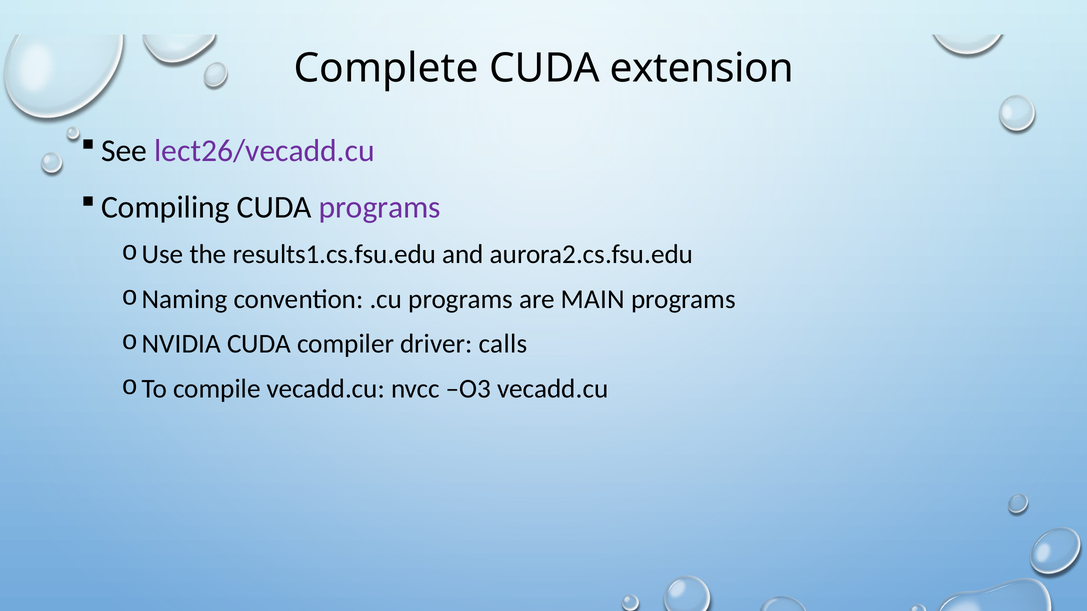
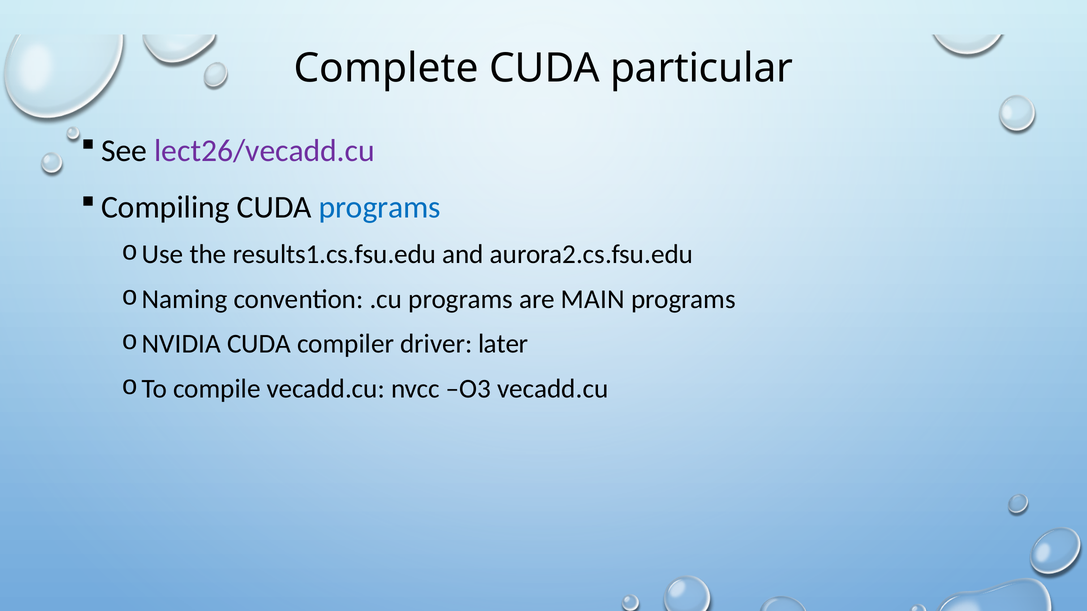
extension: extension -> particular (702, 68)
programs colour: purple -> blue (380, 208)
calls: calls -> later (503, 344)
